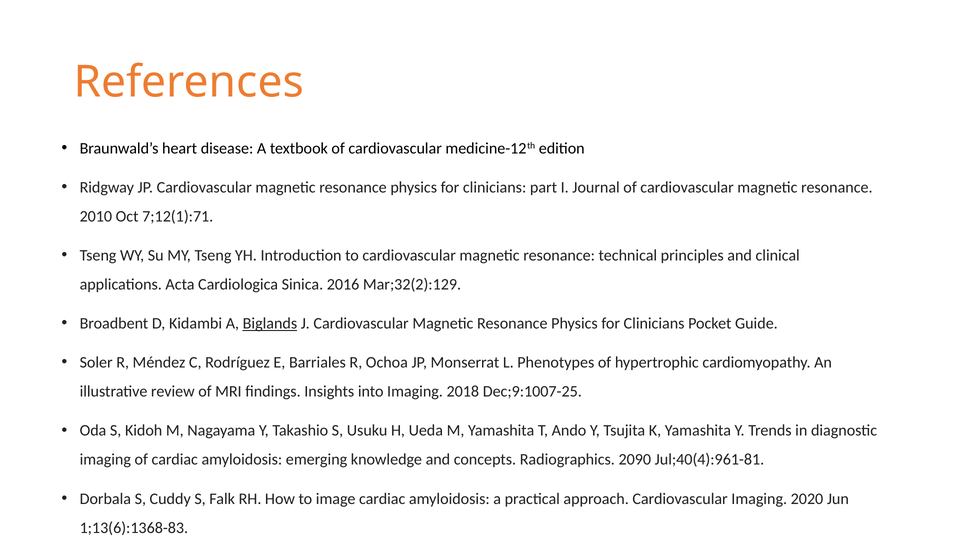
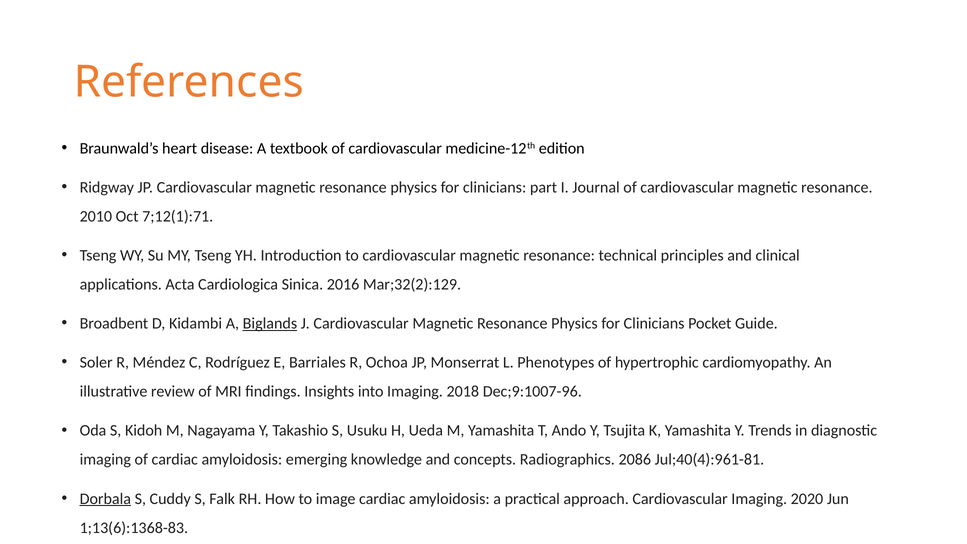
Dec;9:1007-25: Dec;9:1007-25 -> Dec;9:1007-96 (532, 392)
2090: 2090 -> 2086 (635, 460)
Dorbala underline: none -> present (105, 499)
